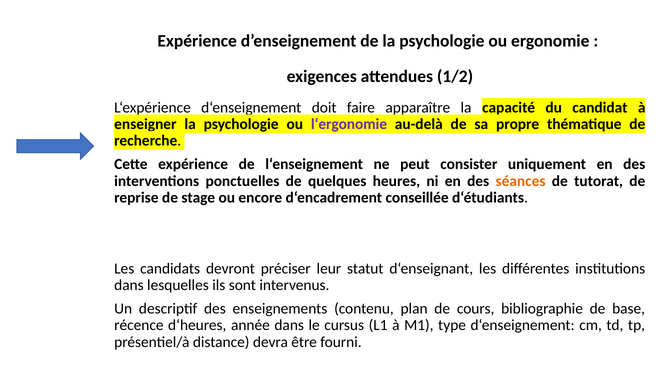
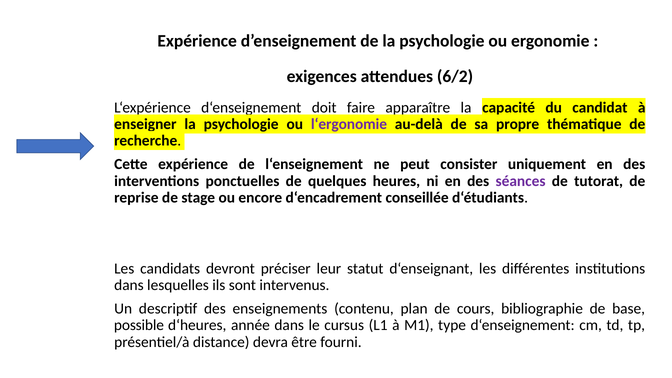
1/2: 1/2 -> 6/2 (455, 77)
séances colour: orange -> purple (521, 181)
récence: récence -> possible (139, 325)
